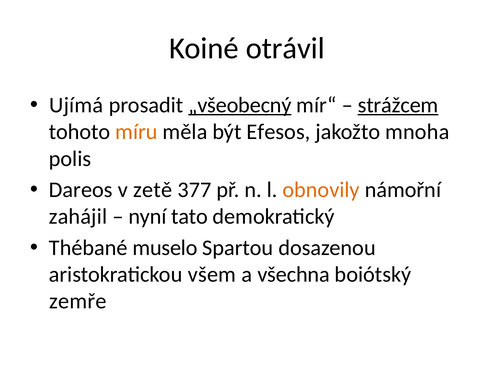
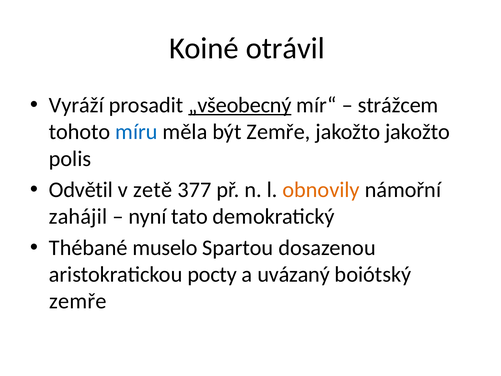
Ujímá: Ujímá -> Vyráží (76, 105)
strážcem underline: present -> none (398, 105)
míru colour: orange -> blue (136, 132)
být Efesos: Efesos -> Zemře (279, 132)
jakožto mnoha: mnoha -> jakožto (417, 132)
Dareos: Dareos -> Odvětil (81, 190)
všem: všem -> pocty (212, 274)
všechna: všechna -> uvázaný (294, 274)
